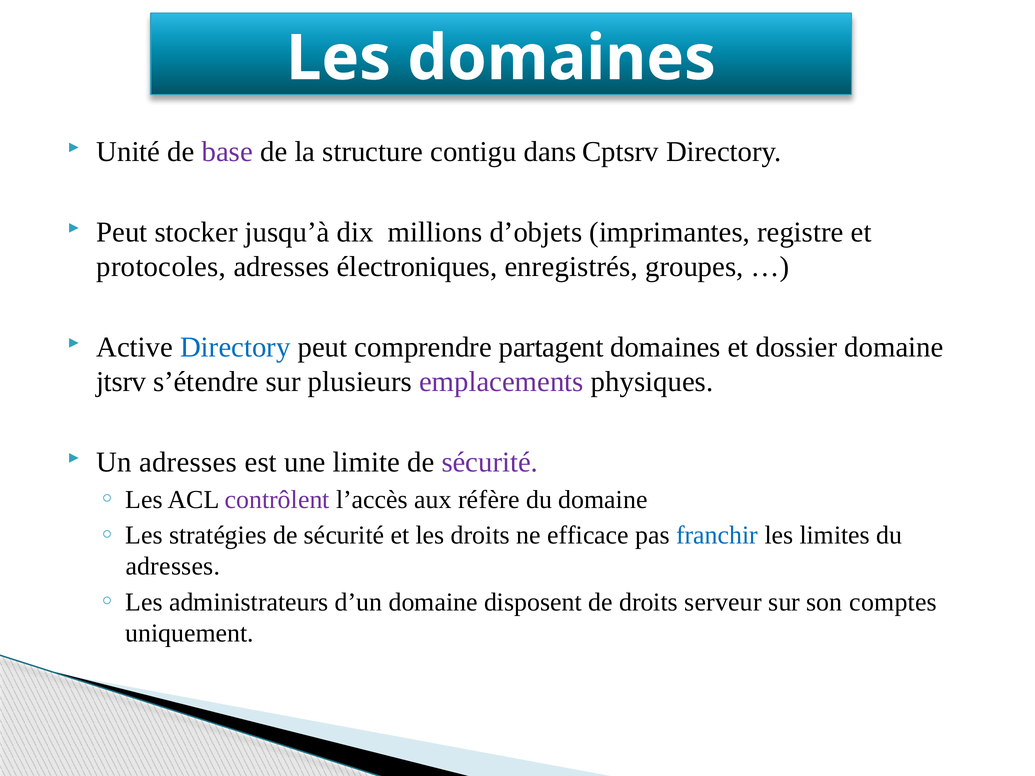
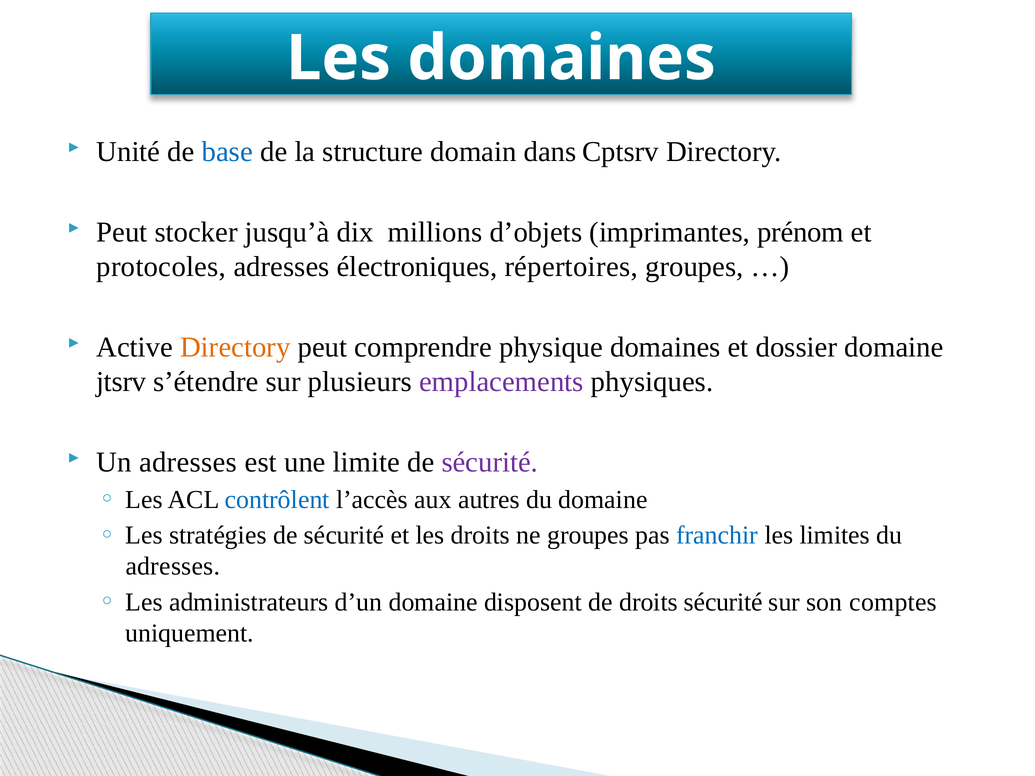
base colour: purple -> blue (227, 152)
contigu: contigu -> domain (473, 152)
registre: registre -> prénom (801, 232)
enregistrés: enregistrés -> répertoires (571, 267)
Directory colour: blue -> orange (235, 347)
partagent: partagent -> physique (551, 347)
contrôlent colour: purple -> blue (277, 500)
réfère: réfère -> autres (489, 500)
ne efficace: efficace -> groupes (588, 536)
droits serveur: serveur -> sécurité (723, 602)
